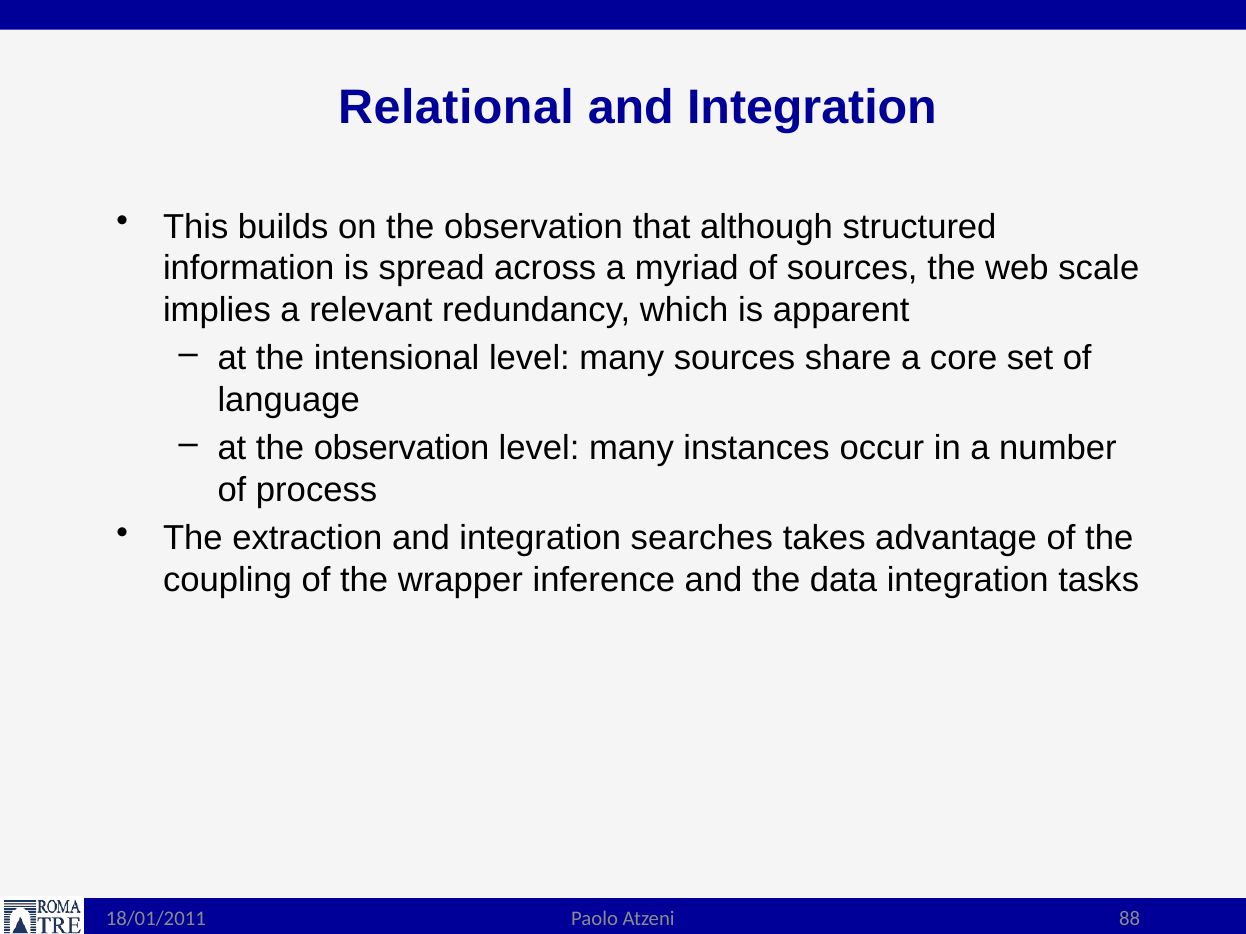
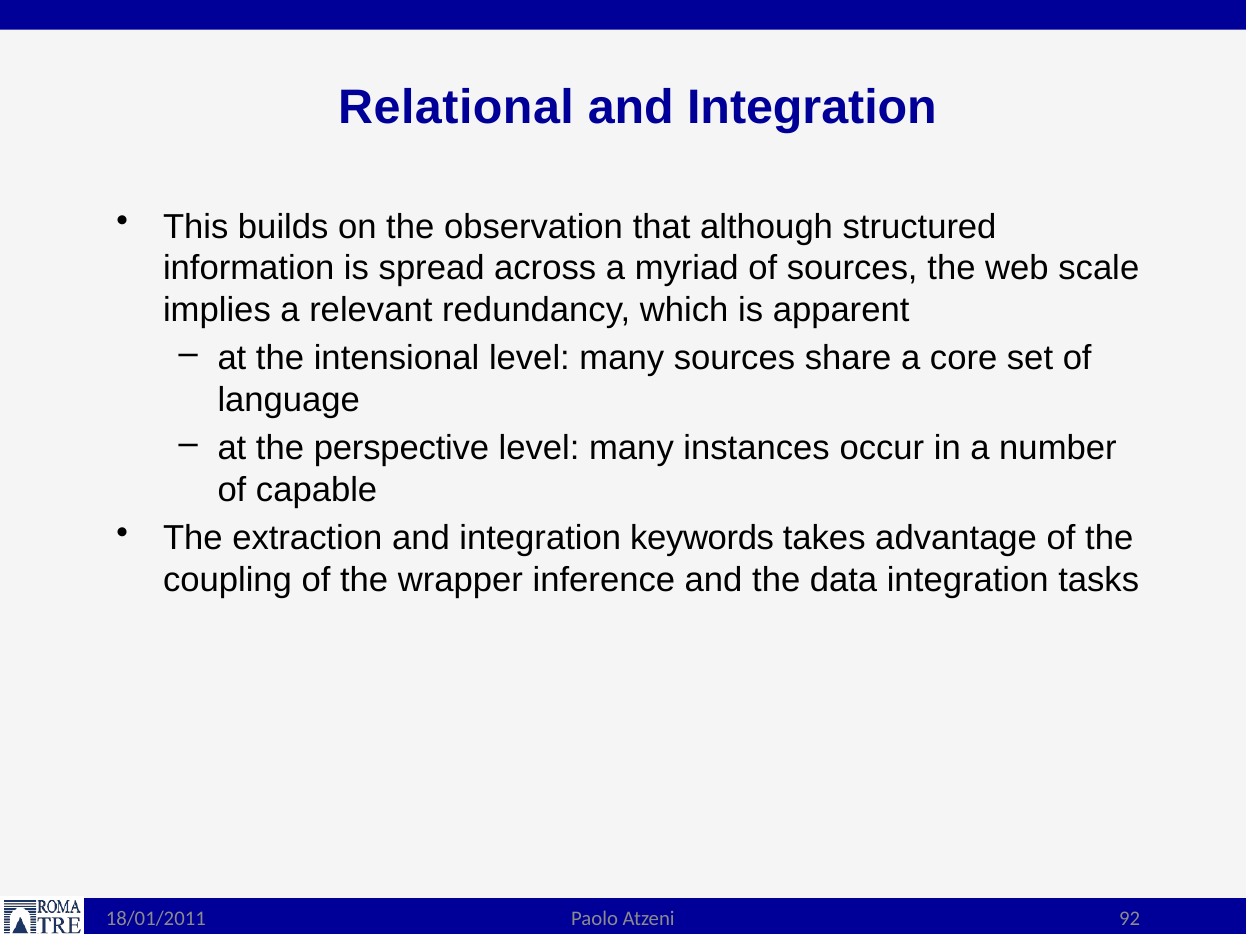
at the observation: observation -> perspective (401, 449)
process: process -> capable (317, 490)
searches: searches -> keywords (702, 539)
88: 88 -> 92 (1130, 919)
